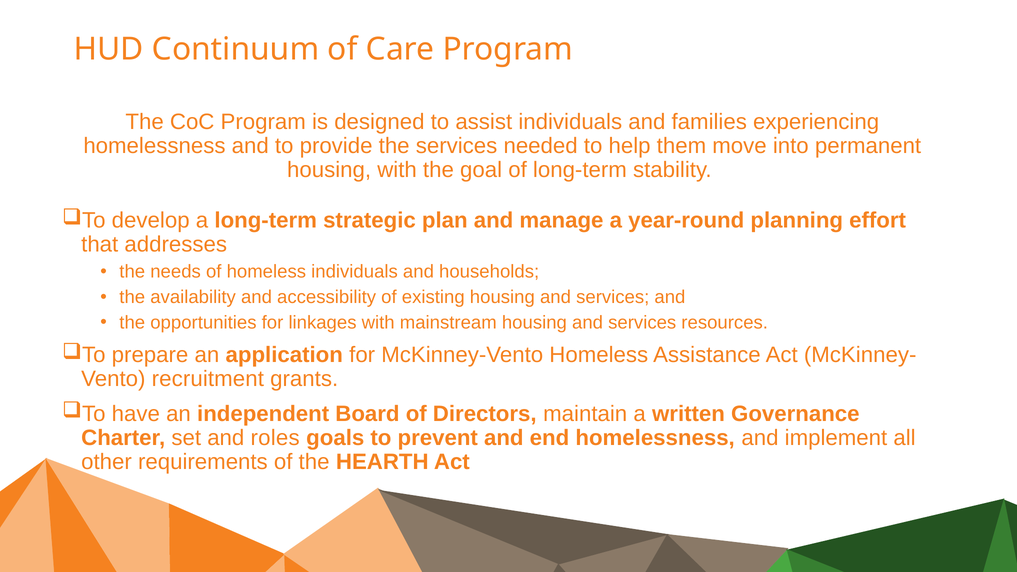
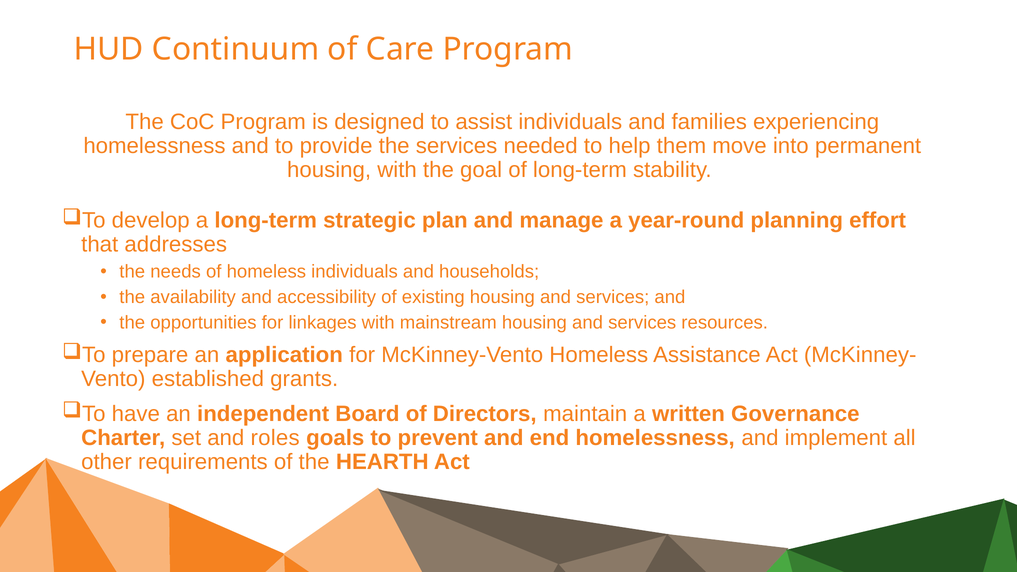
recruitment: recruitment -> established (208, 379)
